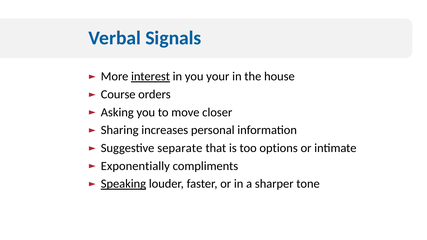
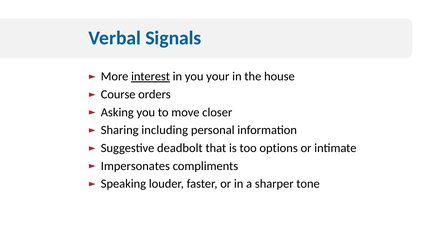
increases: increases -> including (165, 130)
separate: separate -> deadbolt (180, 148)
Exponentially: Exponentially -> Impersonates (135, 166)
Speaking underline: present -> none (123, 184)
